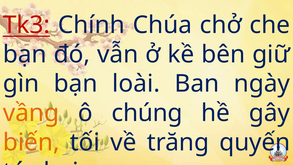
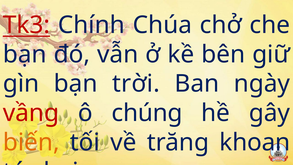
loài: loài -> trời (136, 84)
vầng colour: orange -> red (31, 113)
quyến: quyến -> khoan (255, 142)
